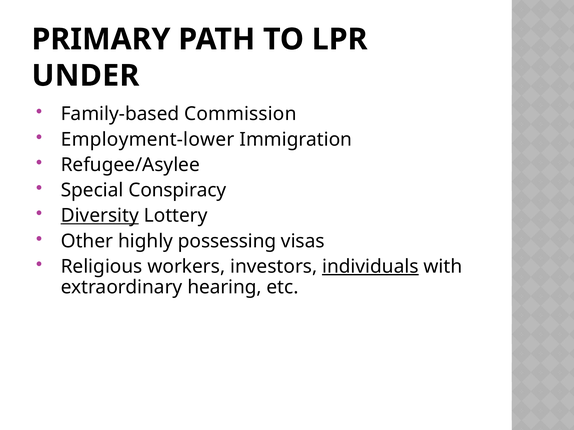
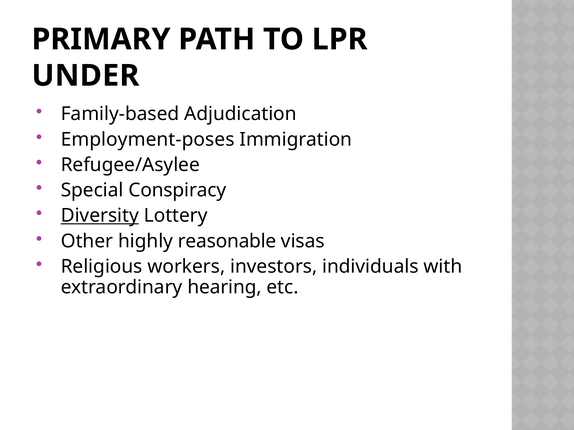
Commission: Commission -> Adjudication (240, 114)
Employment-lower: Employment-lower -> Employment-poses (148, 140)
possessing: possessing -> reasonable (227, 241)
individuals underline: present -> none (370, 267)
